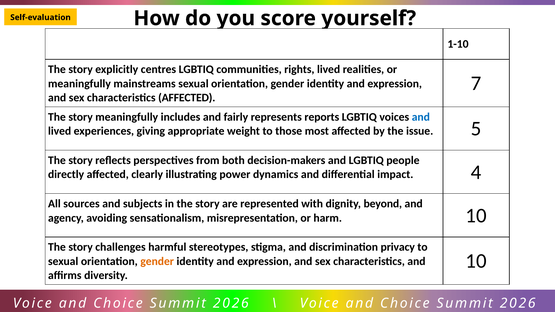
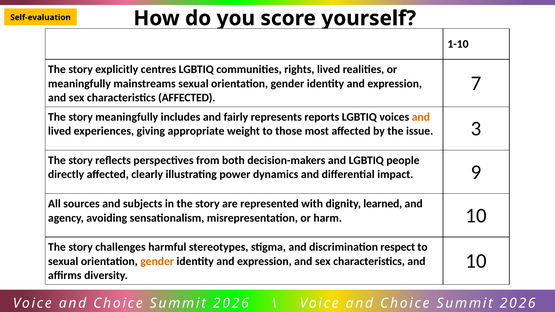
and colour: blue -> orange (421, 117)
5: 5 -> 3 (476, 129)
4: 4 -> 9 (476, 172)
beyond: beyond -> learned (383, 204)
privacy: privacy -> respect (398, 247)
